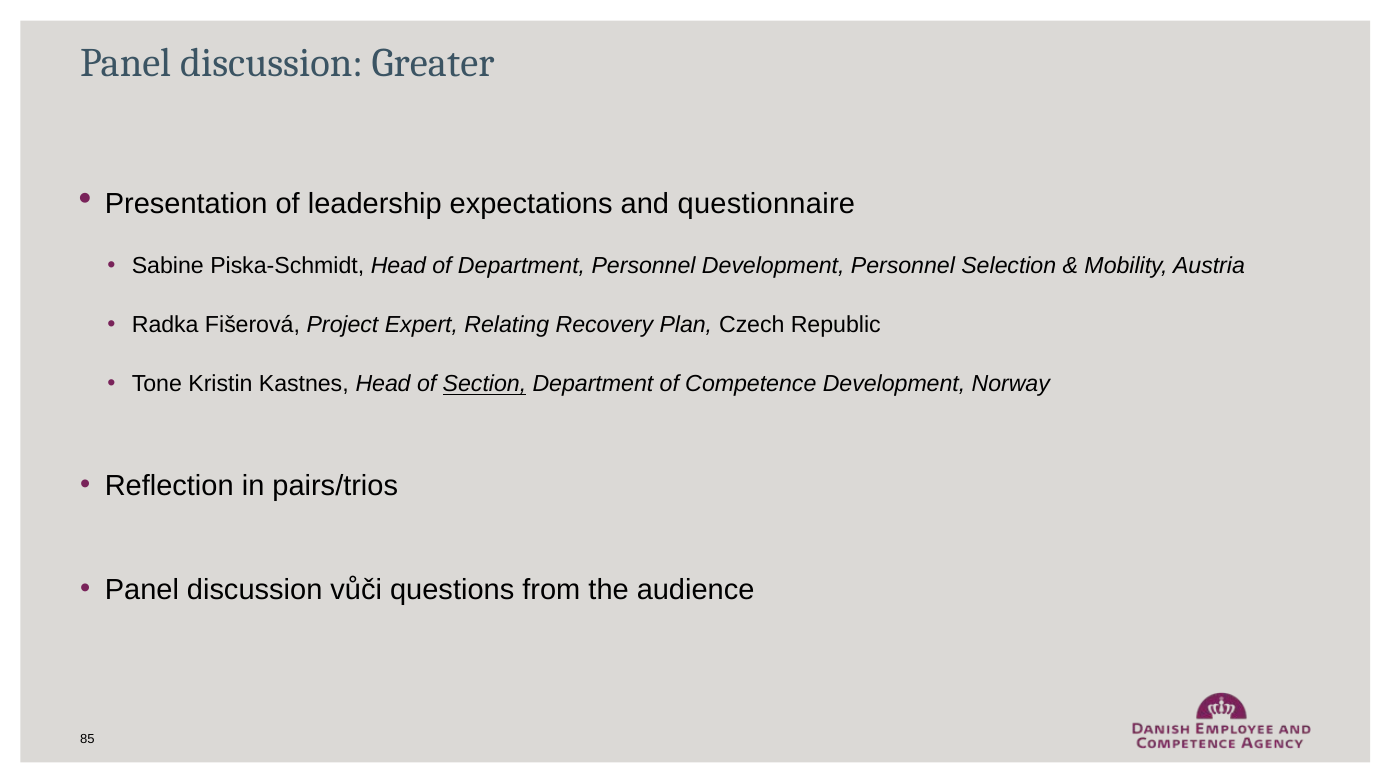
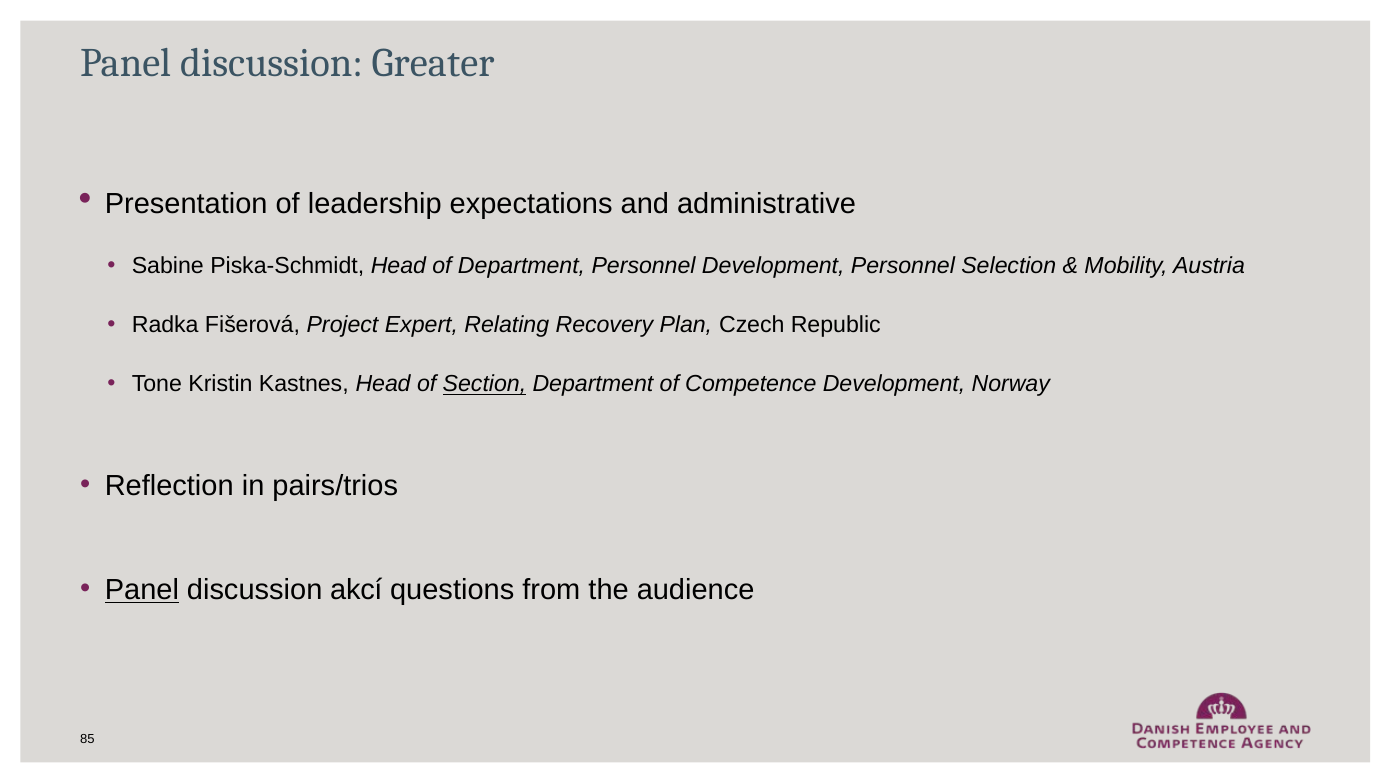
questionnaire: questionnaire -> administrative (766, 204)
Panel underline: none -> present (142, 590)
vůči: vůči -> akcí (356, 590)
